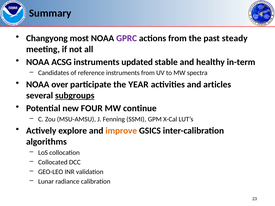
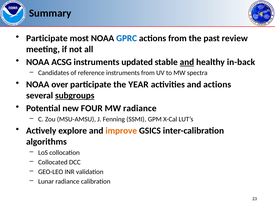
Changyong: Changyong -> Participate (47, 38)
GPRC colour: purple -> blue (127, 38)
steady: steady -> review (235, 38)
and underline: none -> present (187, 62)
in-term: in-term -> in-back (241, 62)
and articles: articles -> actions (217, 85)
MW continue: continue -> radiance (140, 108)
